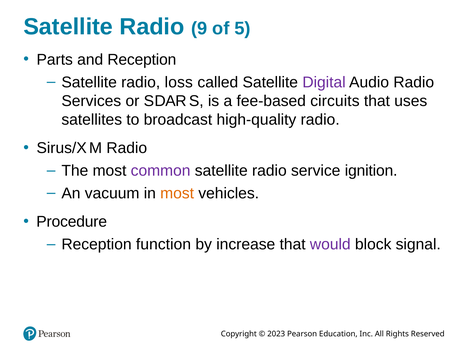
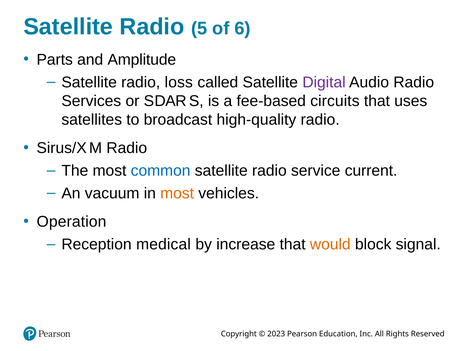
9: 9 -> 5 (199, 29)
5: 5 -> 6 (243, 29)
and Reception: Reception -> Amplitude (142, 60)
common colour: purple -> blue (161, 171)
ignition: ignition -> current (371, 171)
Procedure: Procedure -> Operation (72, 222)
function: function -> medical (163, 244)
would colour: purple -> orange (330, 244)
